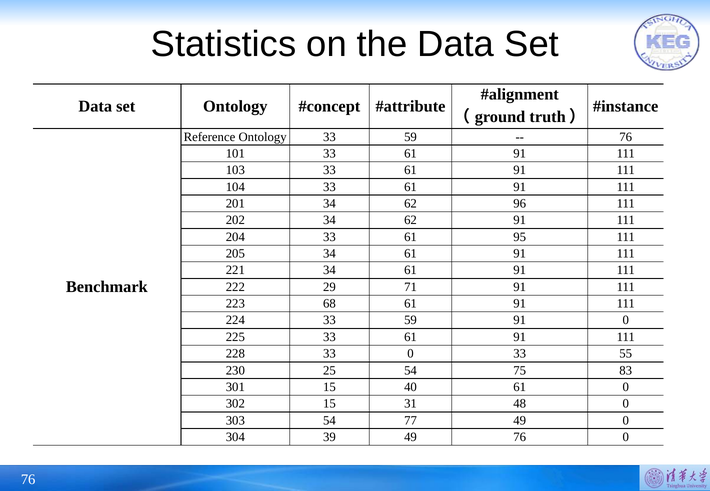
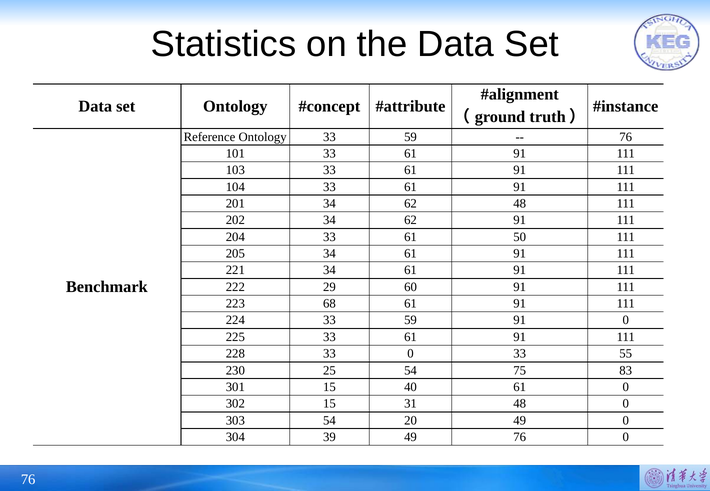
62 96: 96 -> 48 (520, 204)
95: 95 -> 50 (520, 237)
71: 71 -> 60 (411, 287)
77: 77 -> 20 (411, 421)
